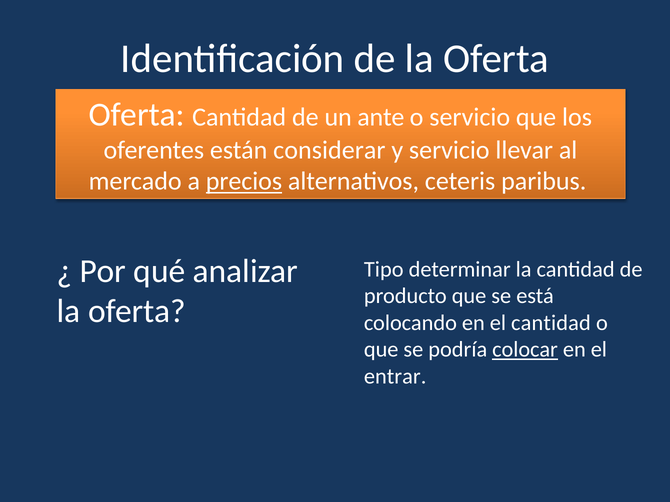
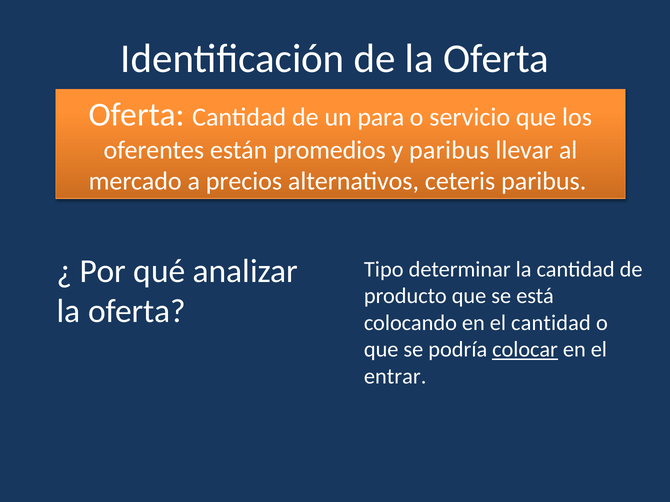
ante: ante -> para (381, 118)
considerar: considerar -> promedios (329, 150)
y servicio: servicio -> paribus (449, 150)
precios underline: present -> none (244, 182)
